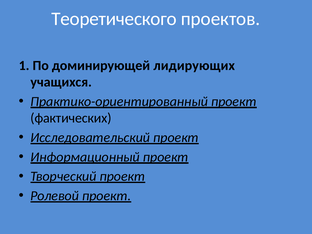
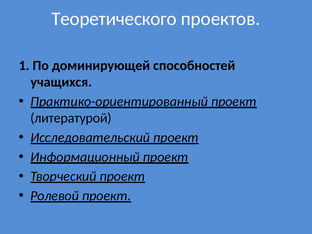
лидирующих: лидирующих -> способностей (194, 65)
фактических: фактических -> литературой (71, 118)
